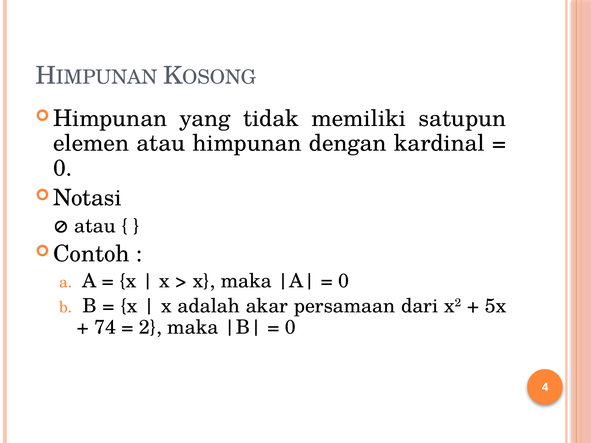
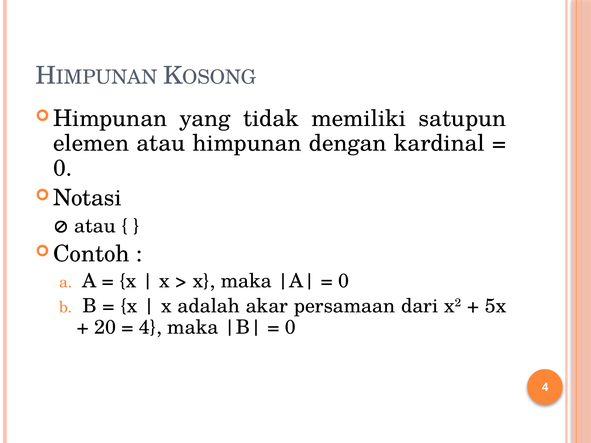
74: 74 -> 20 (105, 327)
2: 2 -> 4 (150, 327)
